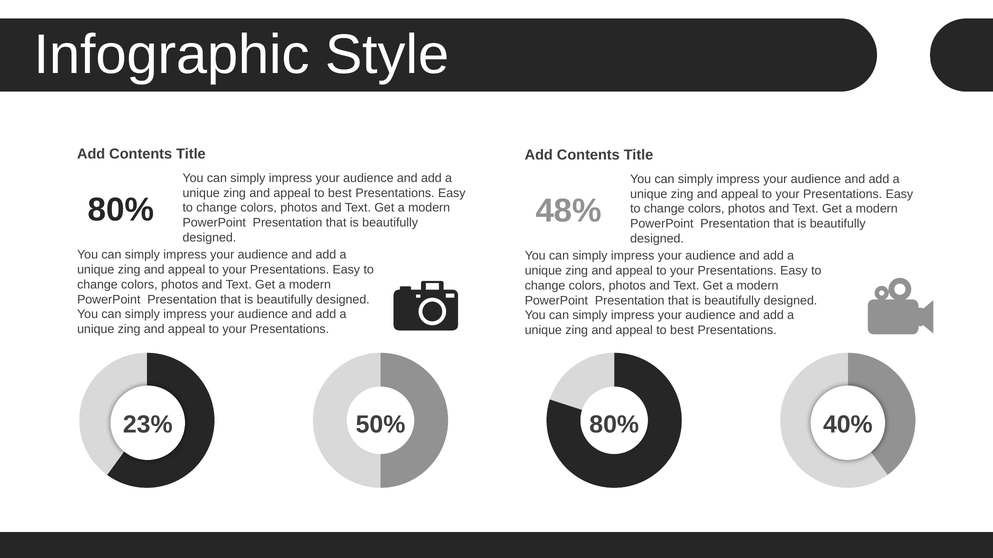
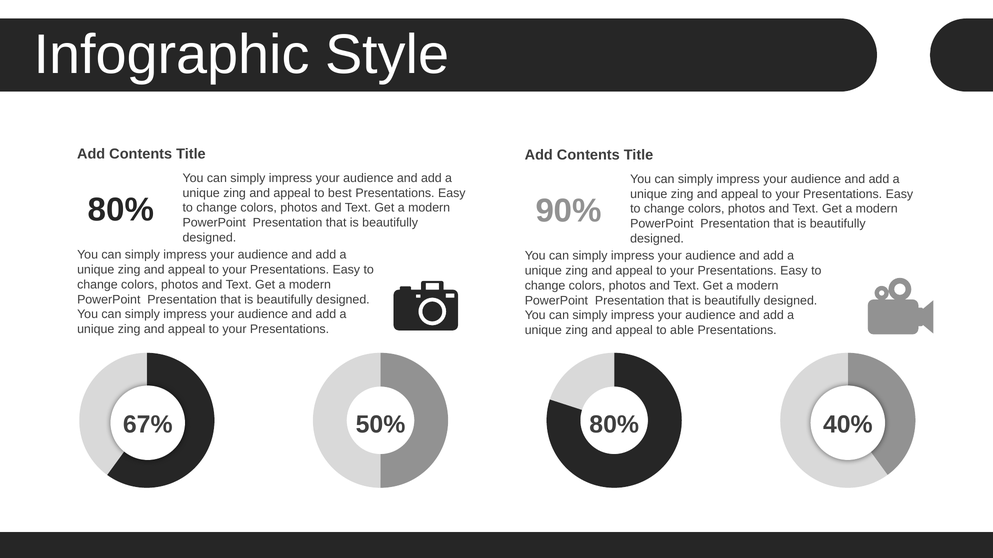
48%: 48% -> 90% (569, 211)
best: best -> able (682, 331)
23%: 23% -> 67% (148, 425)
